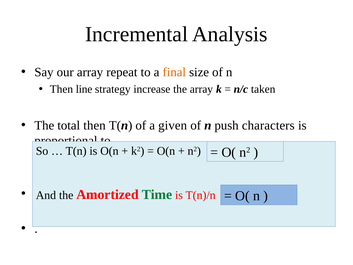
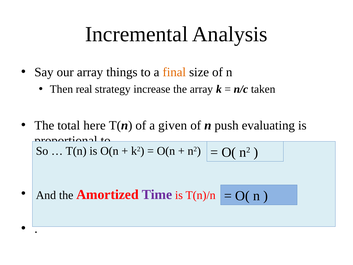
repeat: repeat -> things (122, 72)
line: line -> real (84, 89)
total then: then -> here (95, 125)
characters: characters -> evaluating (268, 125)
Time colour: green -> purple (157, 194)
